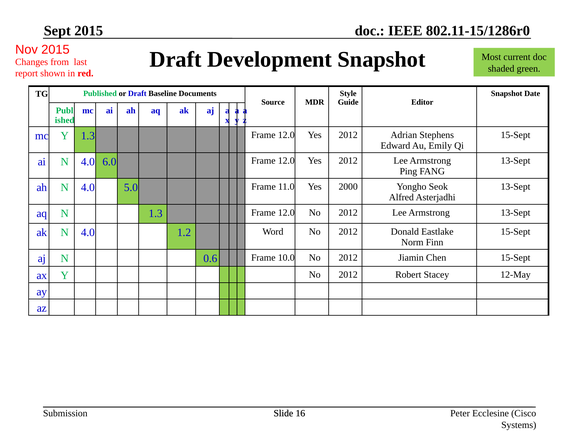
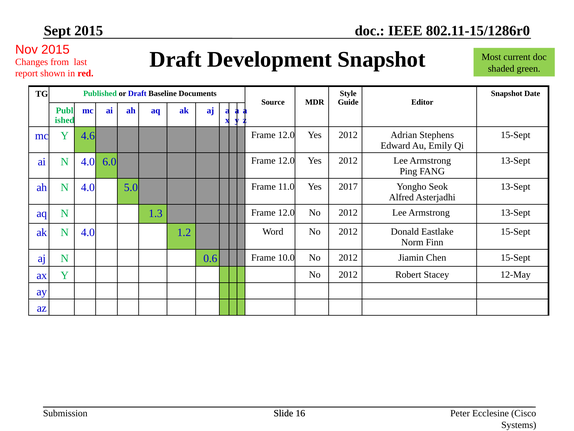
Y 1.3: 1.3 -> 4.6 (88, 136)
2000: 2000 -> 2017 (348, 186)
